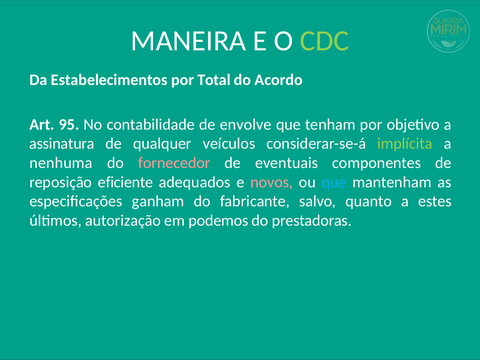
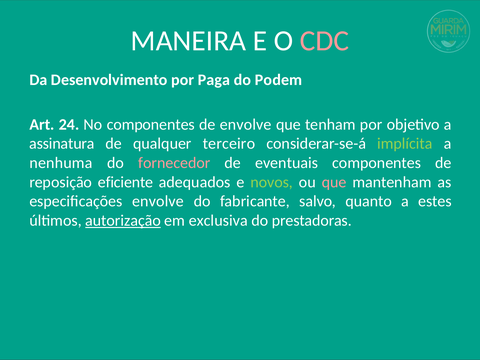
CDC colour: light green -> pink (324, 41)
Estabelecimentos: Estabelecimentos -> Desenvolvimento (109, 80)
Total: Total -> Paga (214, 80)
Acordo: Acordo -> Podem (279, 80)
95: 95 -> 24 (69, 125)
No contabilidade: contabilidade -> componentes (151, 125)
veículos: veículos -> terceiro (229, 144)
novos colour: pink -> light green (272, 182)
que colour: light blue -> pink (334, 182)
especificações ganham: ganham -> envolve (158, 201)
autorização underline: none -> present (123, 221)
podemos: podemos -> exclusiva (218, 221)
